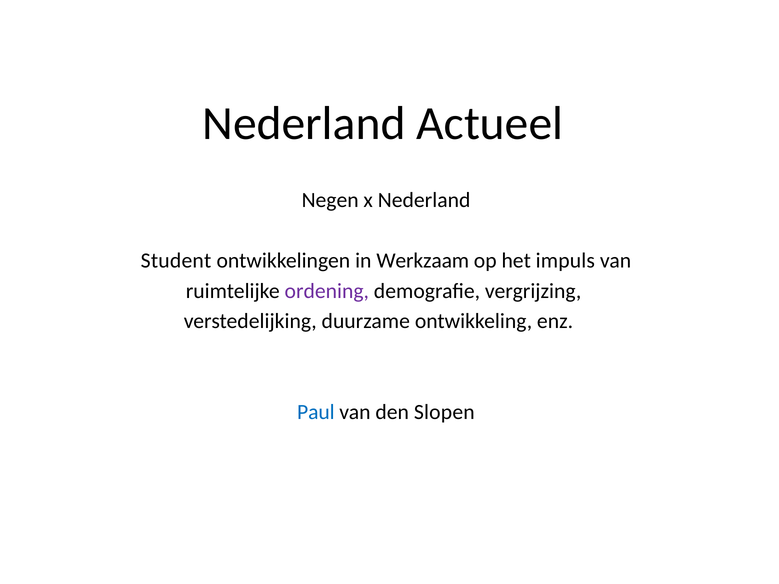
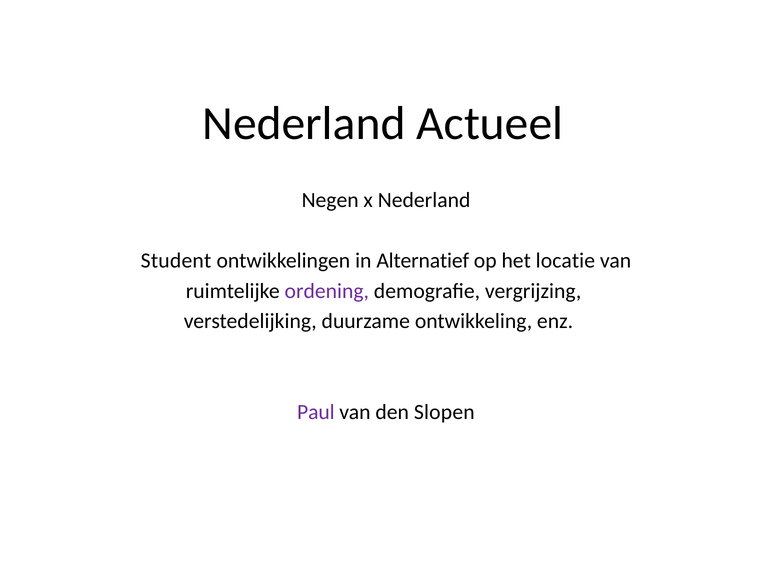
Werkzaam: Werkzaam -> Alternatief (423, 261)
impuls: impuls -> locatie (565, 261)
Paul colour: blue -> purple (316, 412)
